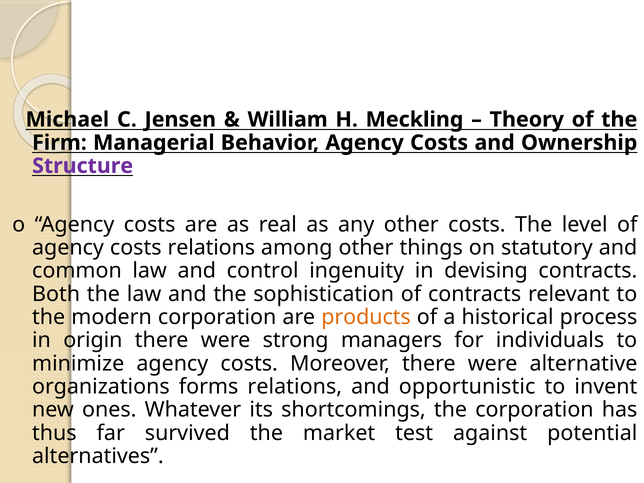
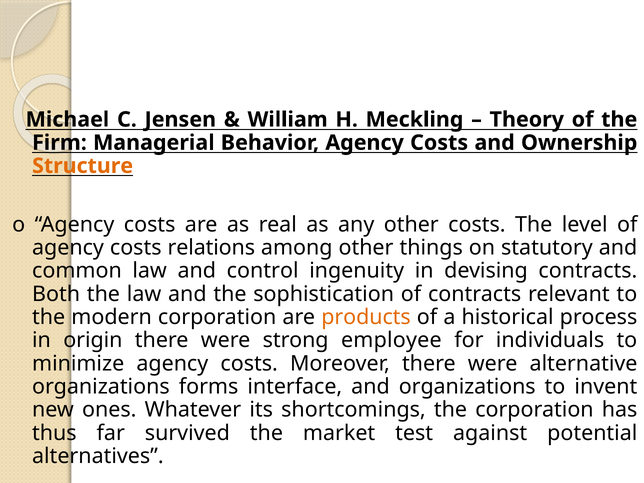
Structure colour: purple -> orange (83, 166)
managers: managers -> employee (391, 340)
forms relations: relations -> interface (295, 387)
and opportunistic: opportunistic -> organizations (467, 387)
